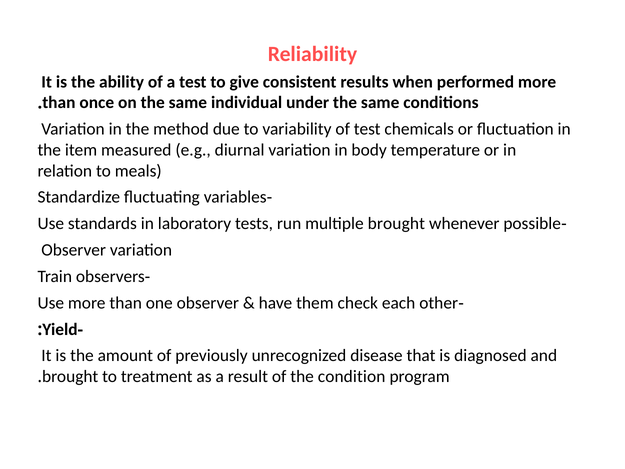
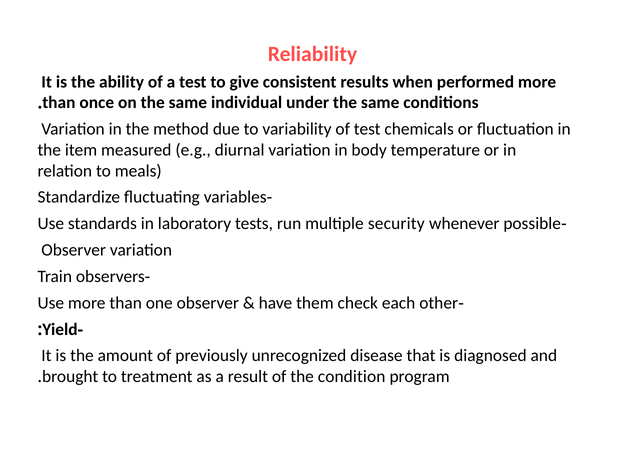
multiple brought: brought -> security (396, 224)
